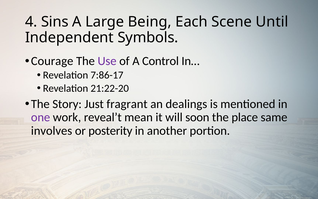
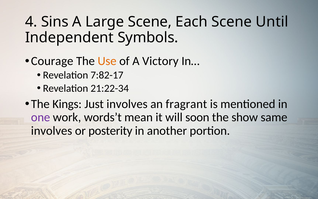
Large Being: Being -> Scene (150, 22)
Use colour: purple -> orange (107, 61)
Control: Control -> Victory (160, 61)
7:86-17: 7:86-17 -> 7:82-17 (107, 75)
21:22-20: 21:22-20 -> 21:22-34 (110, 88)
Story: Story -> Kings (67, 104)
Just fragrant: fragrant -> involves (127, 104)
dealings: dealings -> fragrant (186, 104)
reveal’t: reveal’t -> words’t (103, 117)
place: place -> show (245, 117)
